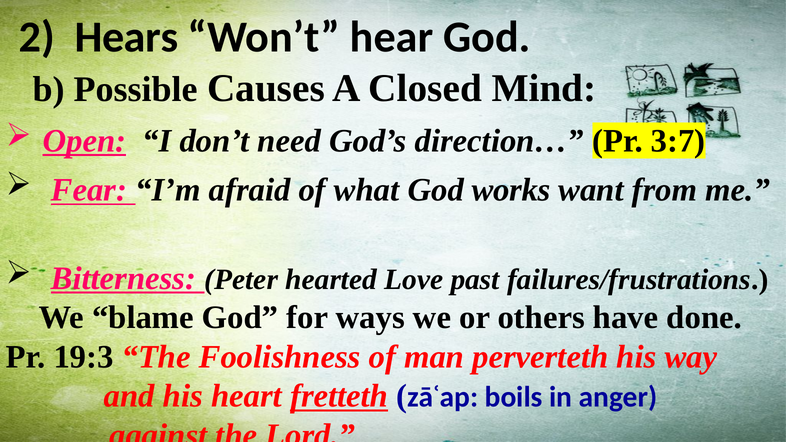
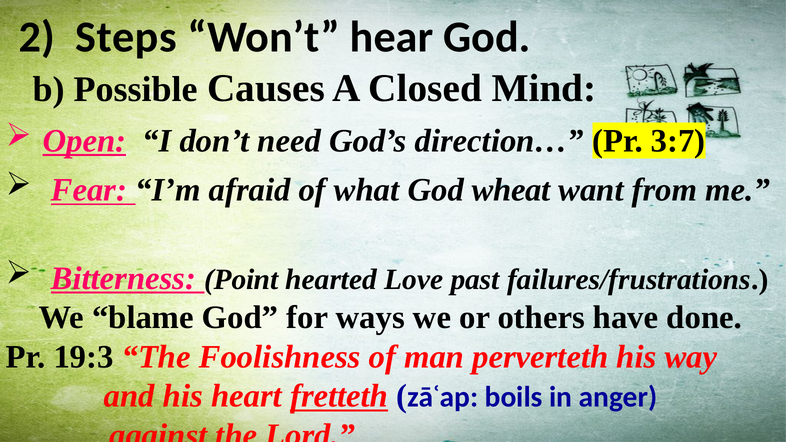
Hears: Hears -> Steps (126, 37)
works: works -> wheat (511, 190)
Peter: Peter -> Point (241, 279)
